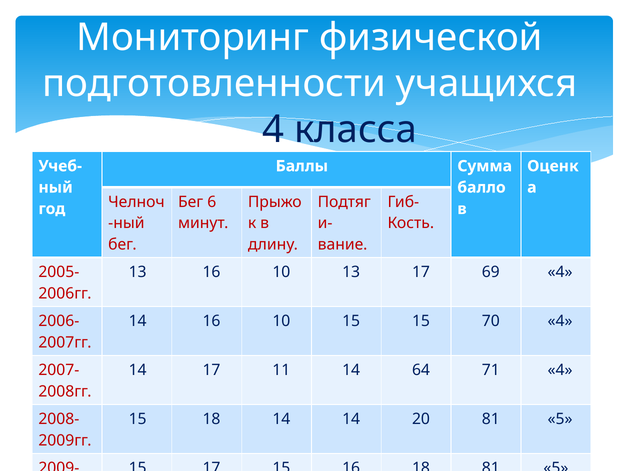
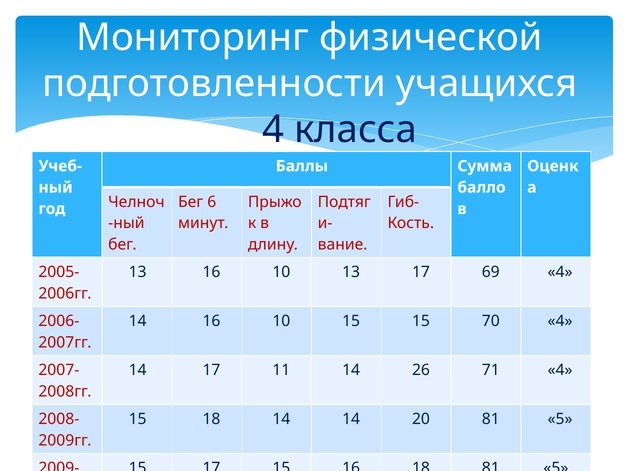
64: 64 -> 26 (421, 370)
